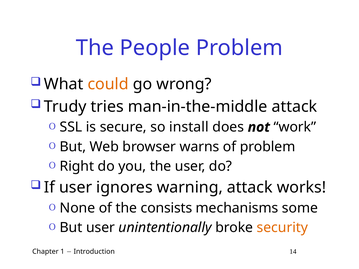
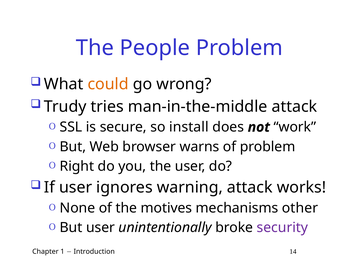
consists: consists -> motives (166, 208)
some: some -> other (300, 208)
security colour: orange -> purple (282, 228)
